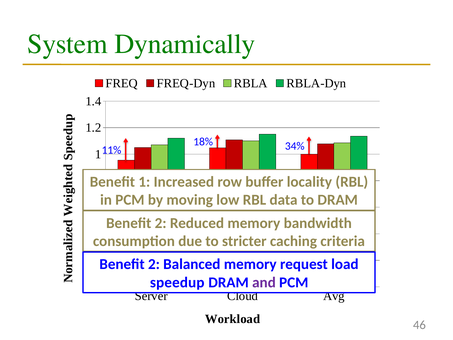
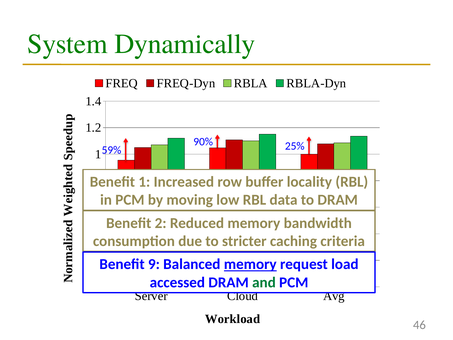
18%: 18% -> 90% (203, 142)
34%: 34% -> 25% (295, 146)
11%: 11% -> 59% (112, 150)
2: 2 -> 9 (154, 264)
memory underline: none -> present (250, 264)
speedup: speedup -> accessed (177, 282)
and colour: purple -> green (264, 282)
